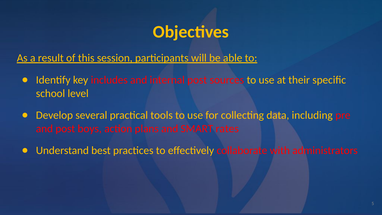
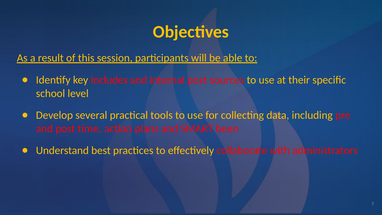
boys: boys -> time (90, 129)
rates: rates -> been (227, 129)
